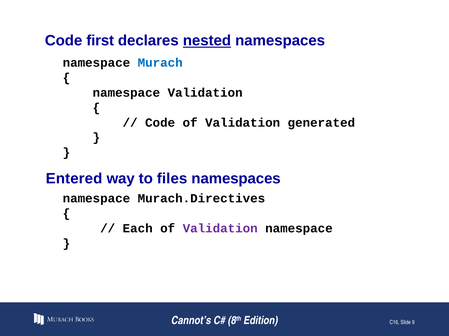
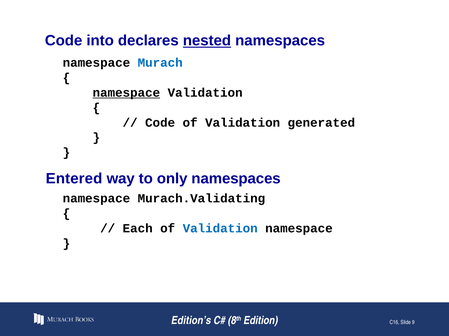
first: first -> into (100, 41)
namespace underline: none -> present (126, 93)
files: files -> only (172, 179)
Murach.Directives: Murach.Directives -> Murach.Validating (201, 199)
Validation colour: purple -> blue (220, 229)
Cannot’s: Cannot’s -> Edition’s (191, 321)
